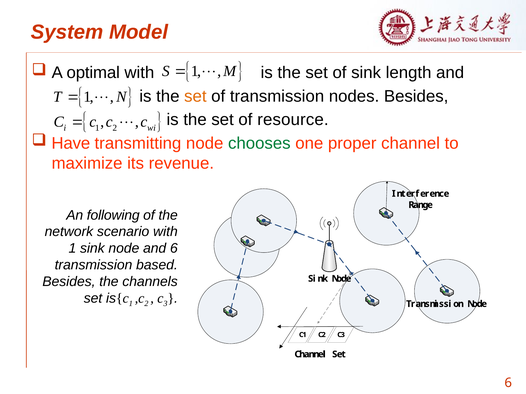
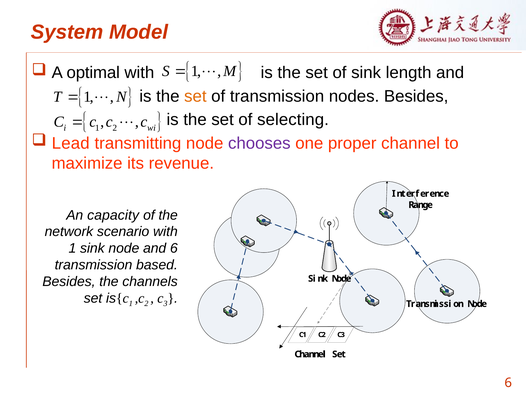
resource: resource -> selecting (293, 120)
Have: Have -> Lead (71, 143)
chooses colour: green -> purple (259, 143)
following: following -> capacity (113, 215)
